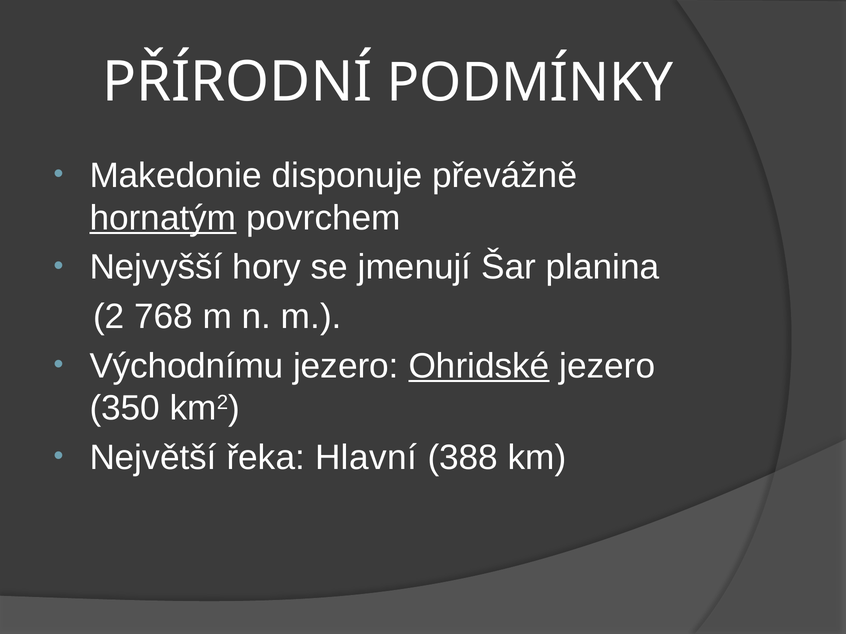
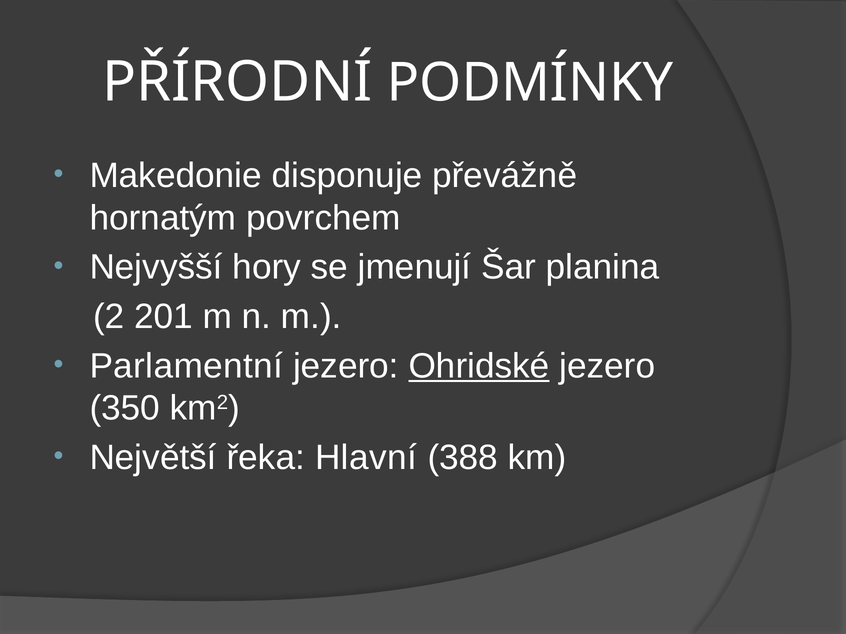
hornatým underline: present -> none (163, 218)
768: 768 -> 201 (164, 317)
Východnímu: Východnímu -> Parlamentní (186, 366)
